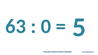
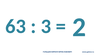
0: 0 -> 3 (46, 26)
5: 5 -> 2 (79, 27)
